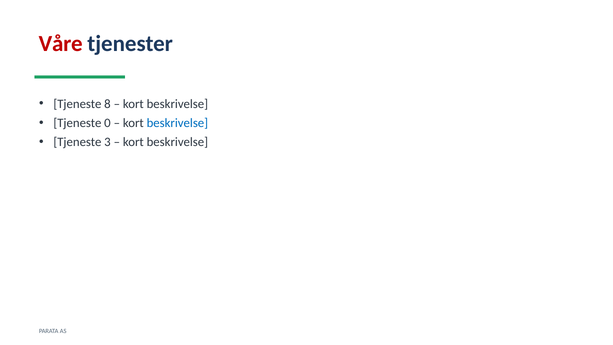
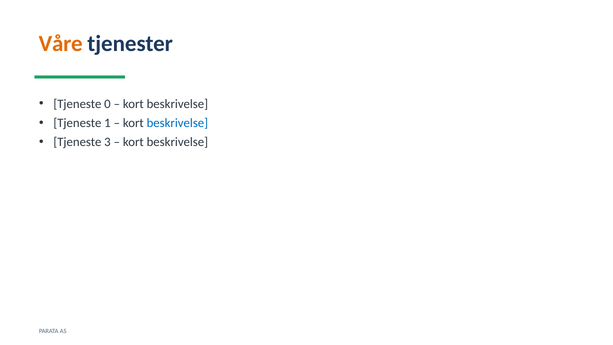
Våre colour: red -> orange (61, 44)
8: 8 -> 0 (107, 104)
0: 0 -> 1 (107, 123)
